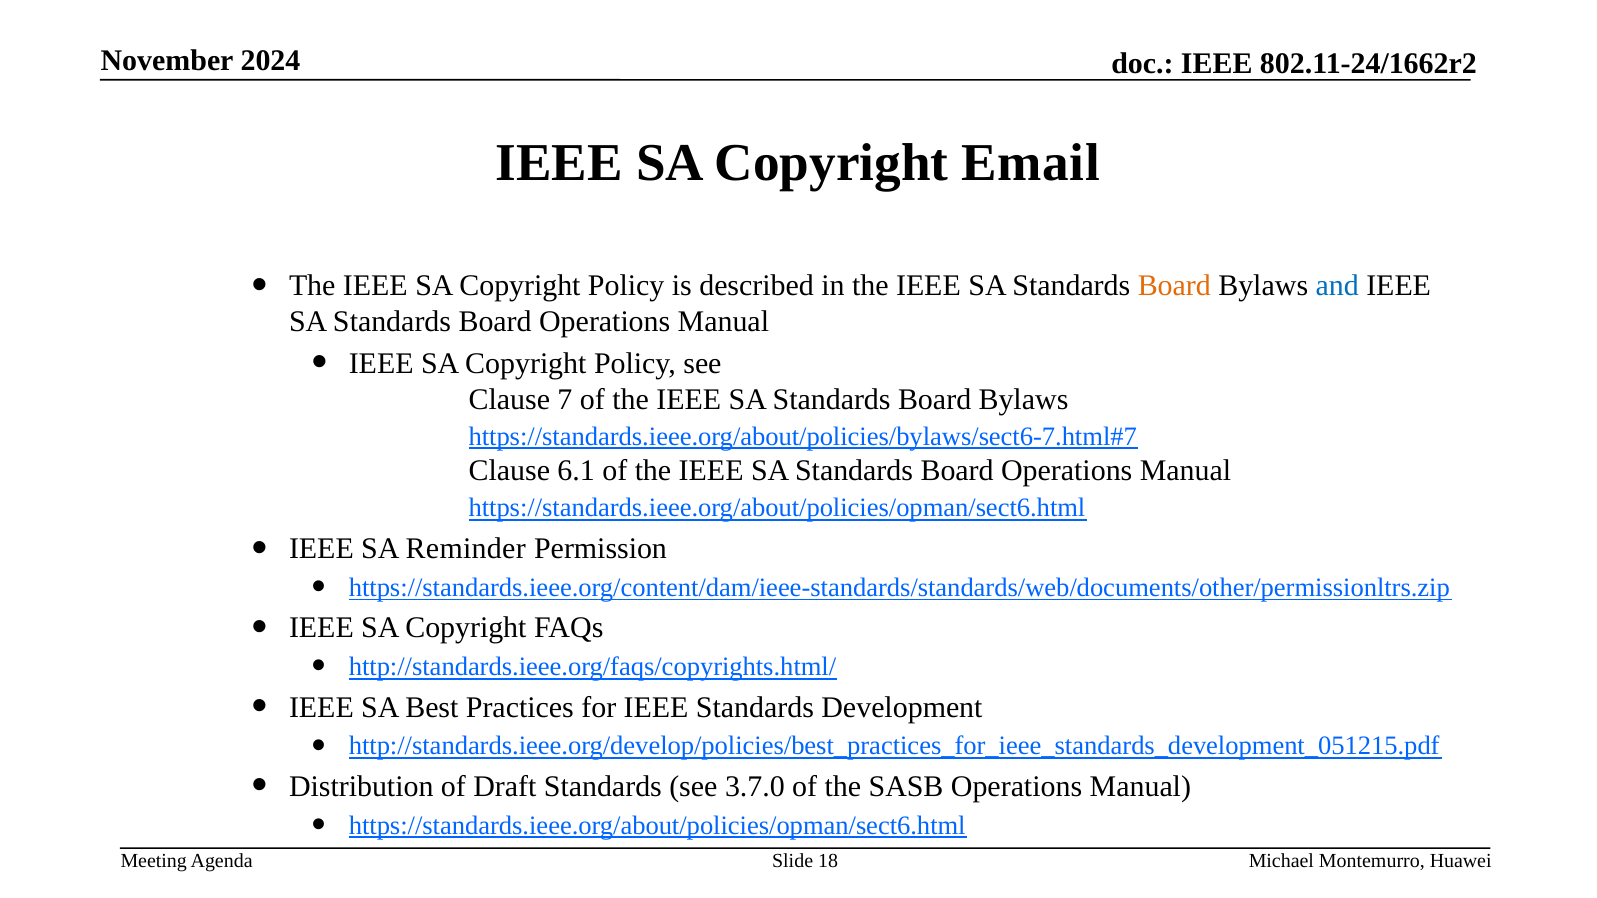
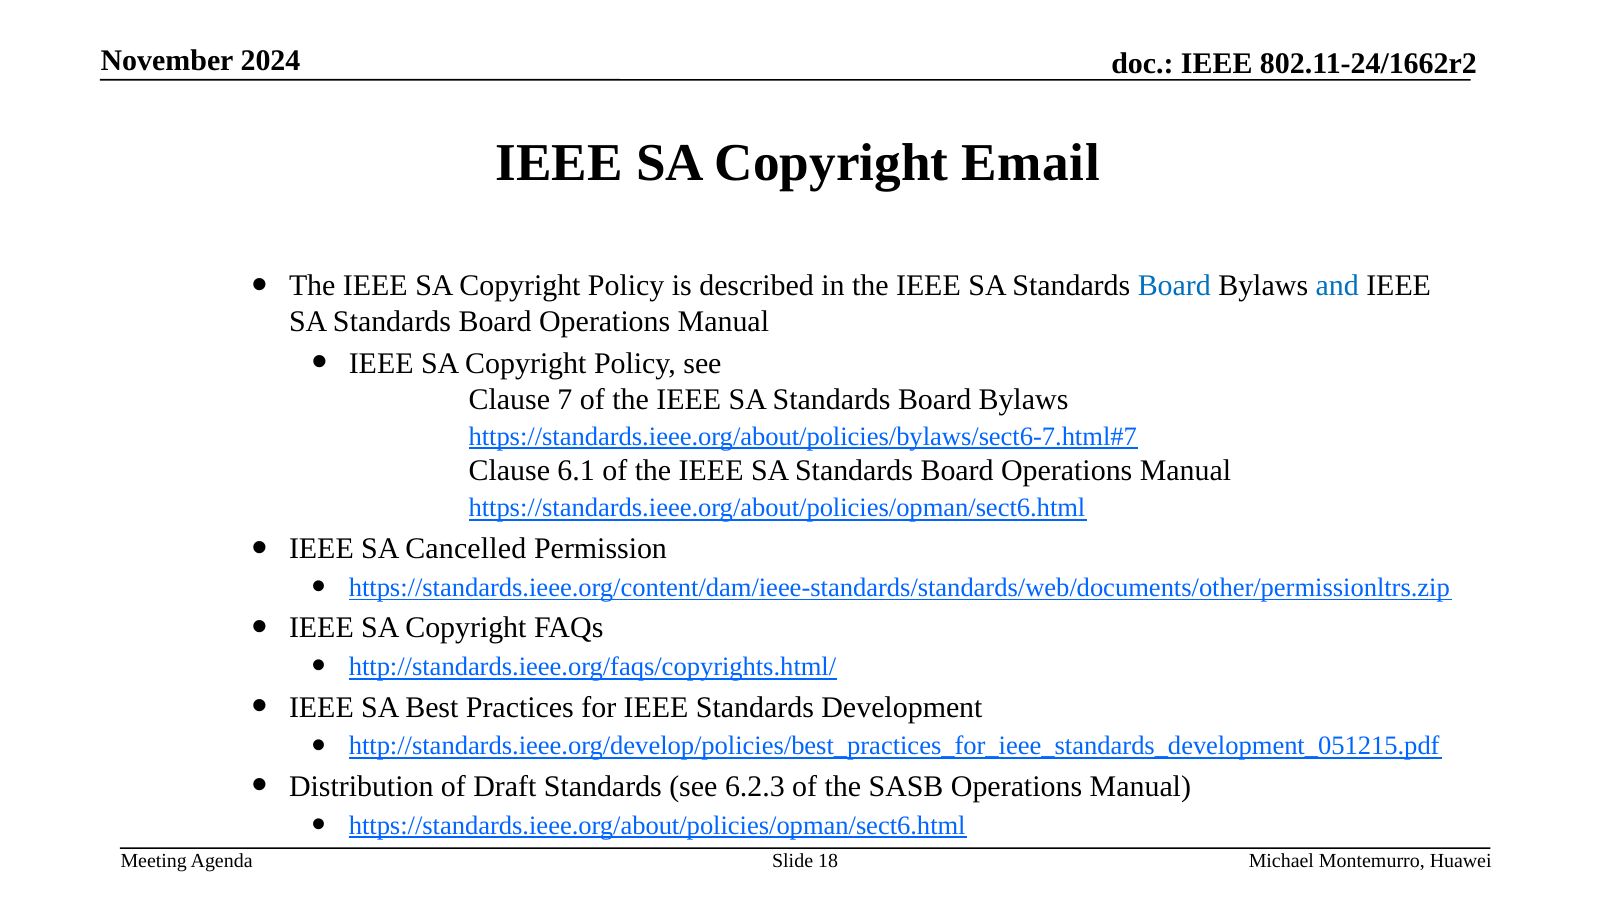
Board colour: orange -> blue (1174, 286)
Reminder: Reminder -> Cancelled (466, 549)
3.7.0: 3.7.0 -> 6.2.3 (755, 787)
